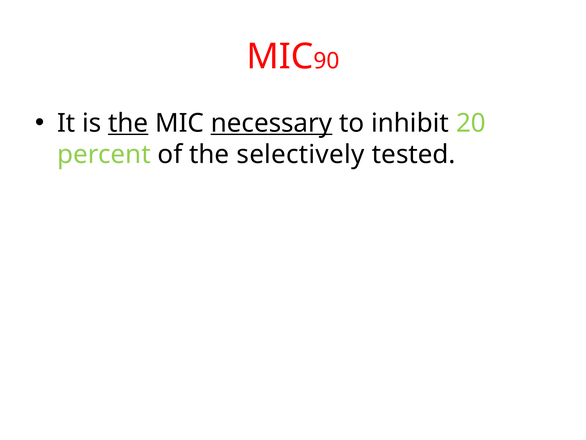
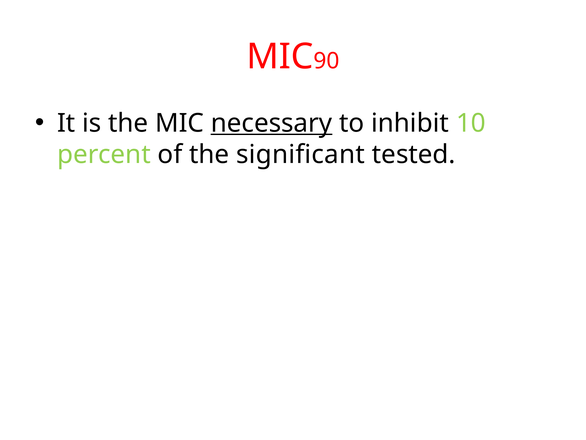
the underline: present -> none (128, 123)
20: 20 -> 10 (471, 123)
selectively: selectively -> significant (300, 154)
